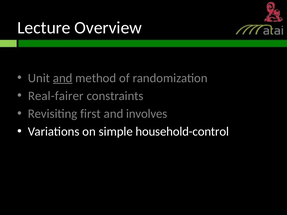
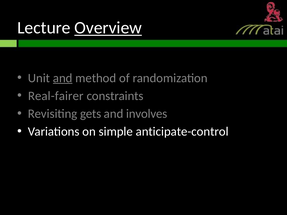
Overview underline: none -> present (108, 28)
first: first -> gets (91, 114)
household-control: household-control -> anticipate-control (182, 132)
